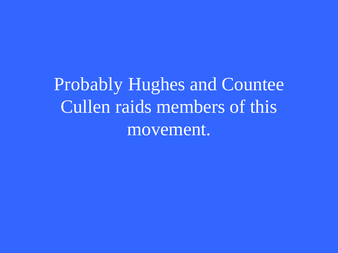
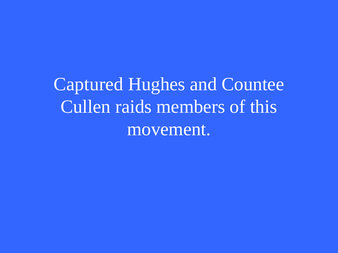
Probably: Probably -> Captured (88, 84)
